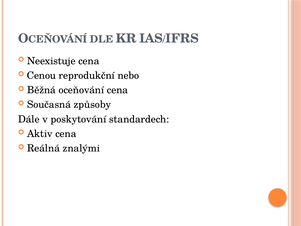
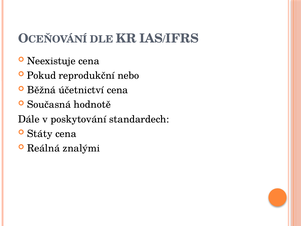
Cenou: Cenou -> Pokud (41, 75)
oceňování: oceňování -> účetnictví (81, 90)
způsoby: způsoby -> hodnotě (92, 105)
Aktiv: Aktiv -> Státy (40, 134)
